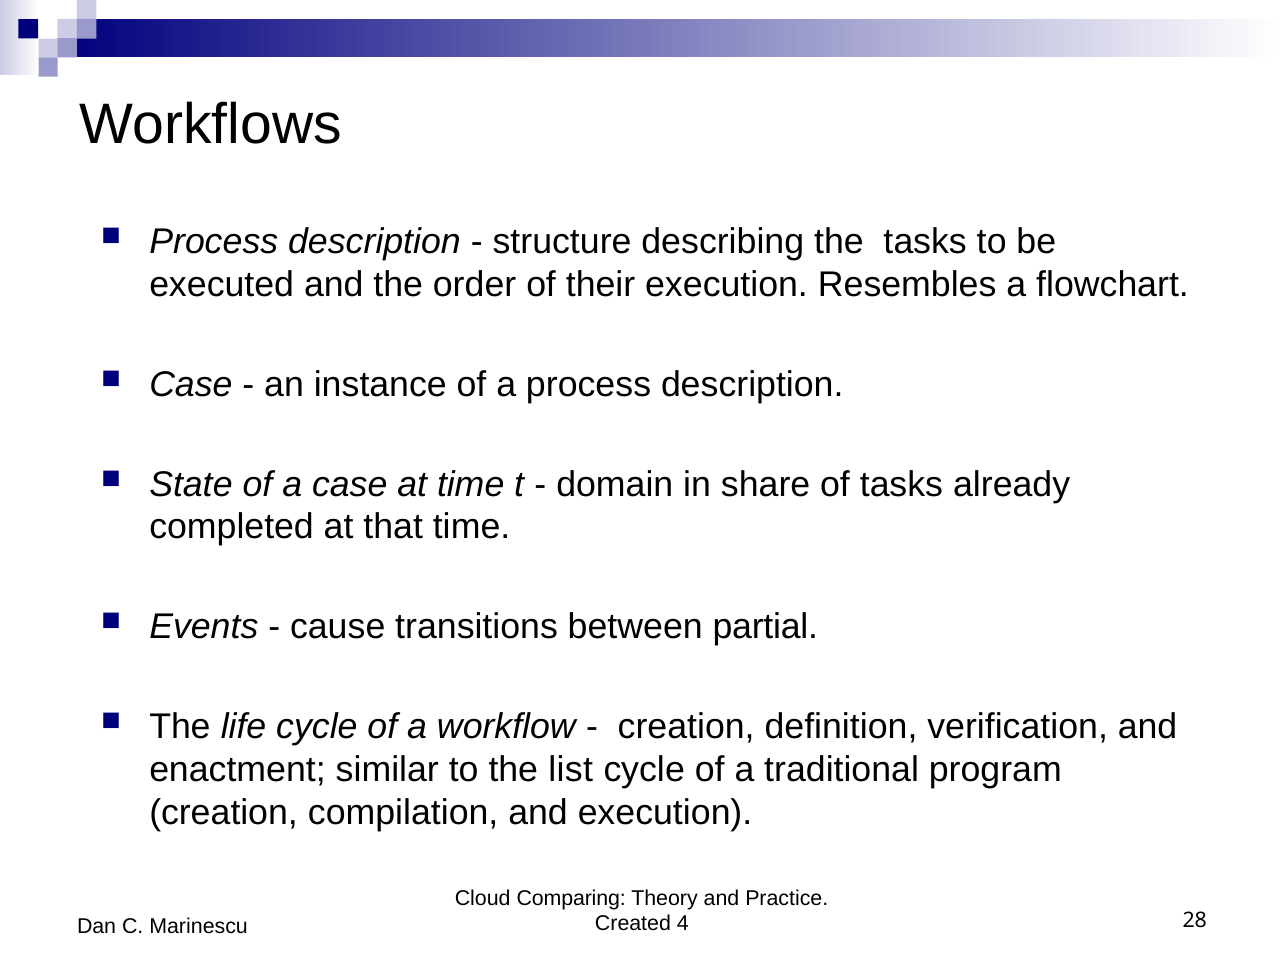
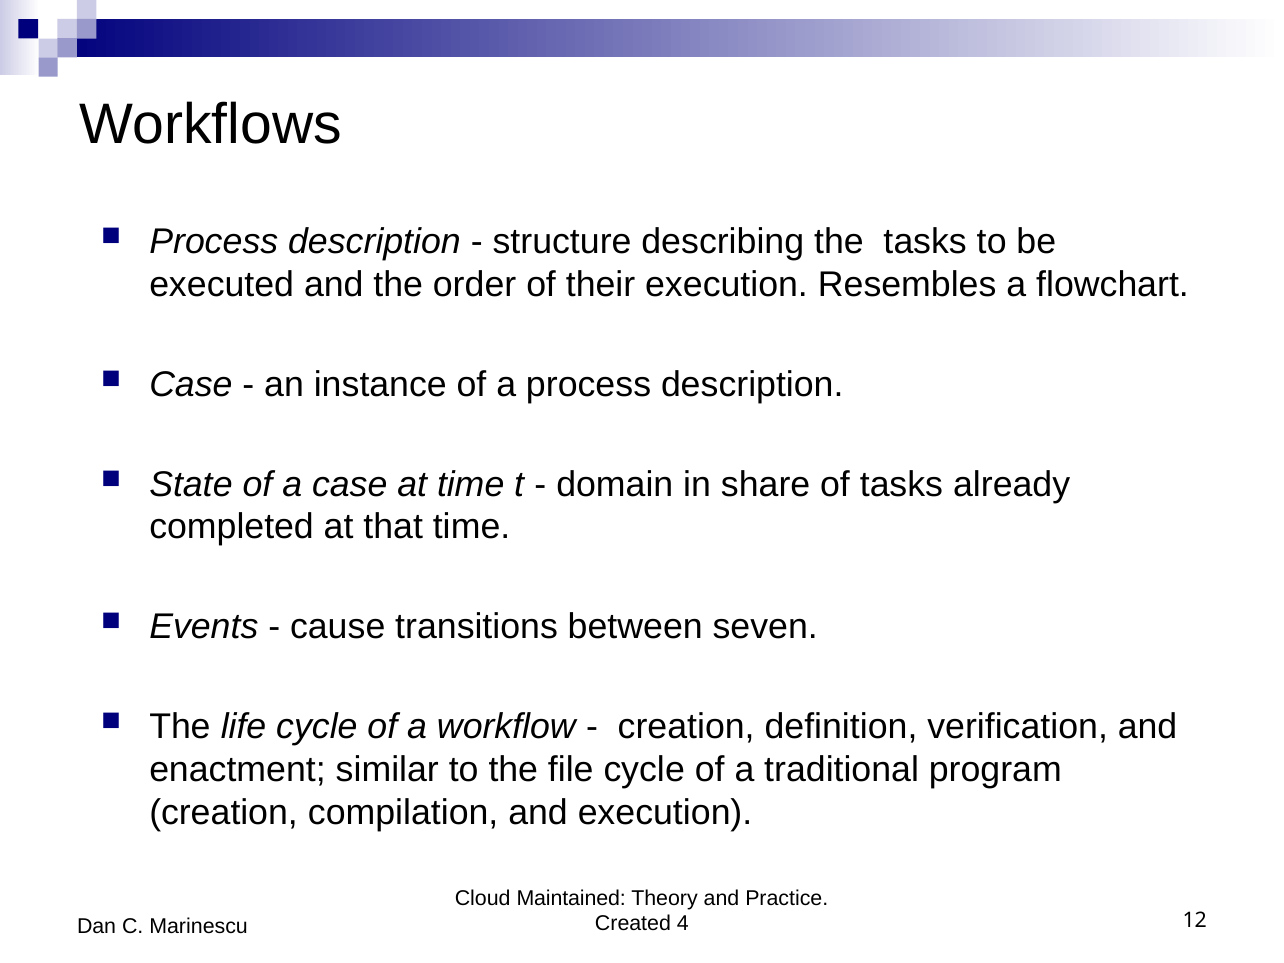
partial: partial -> seven (765, 627)
list: list -> file (571, 770)
Comparing: Comparing -> Maintained (571, 898)
28: 28 -> 12 (1195, 920)
